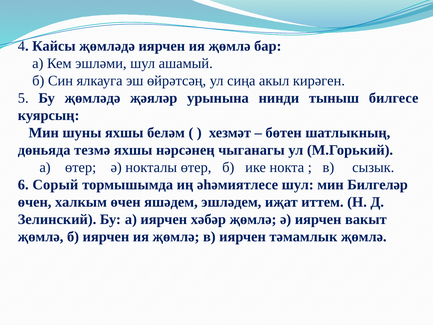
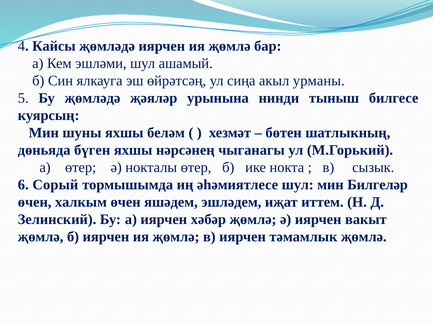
кирәген: кирәген -> урманы (319, 81)
тезмә: тезмә -> бүген (92, 150)
